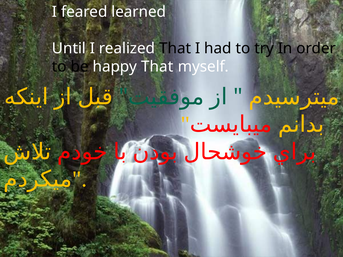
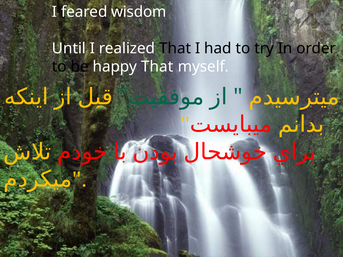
learned: learned -> wisdom (139, 12)
